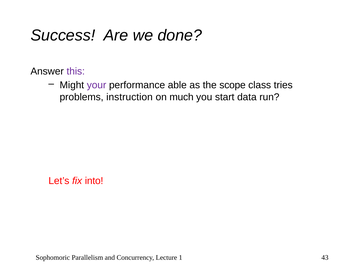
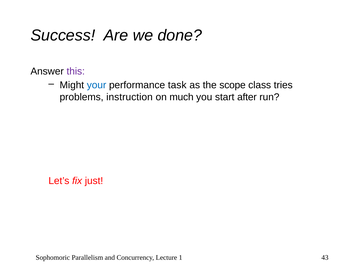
your colour: purple -> blue (97, 85)
able: able -> task (177, 85)
data: data -> after (247, 97)
into: into -> just (94, 181)
